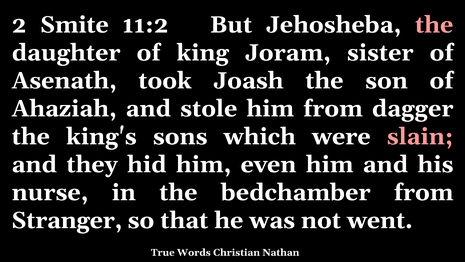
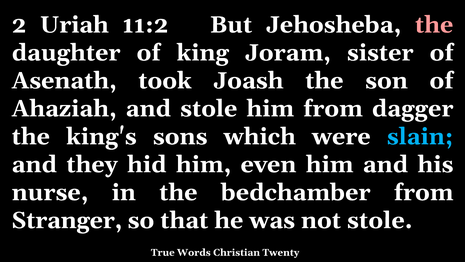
Smite: Smite -> Uriah (74, 25)
slain colour: pink -> light blue (420, 136)
not went: went -> stole (380, 220)
Nathan: Nathan -> Twenty (281, 252)
